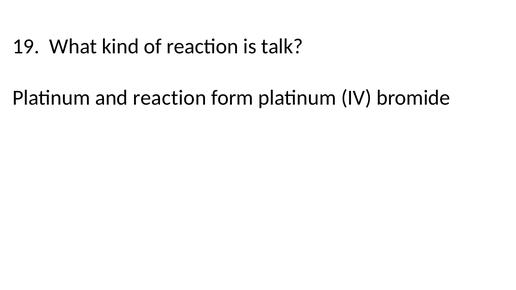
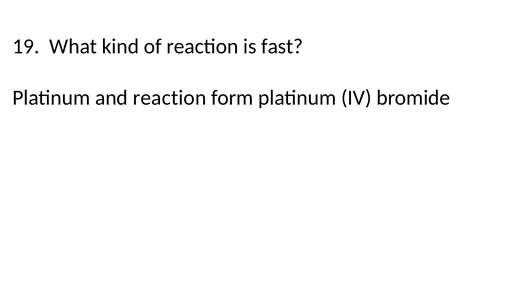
talk: talk -> fast (282, 46)
